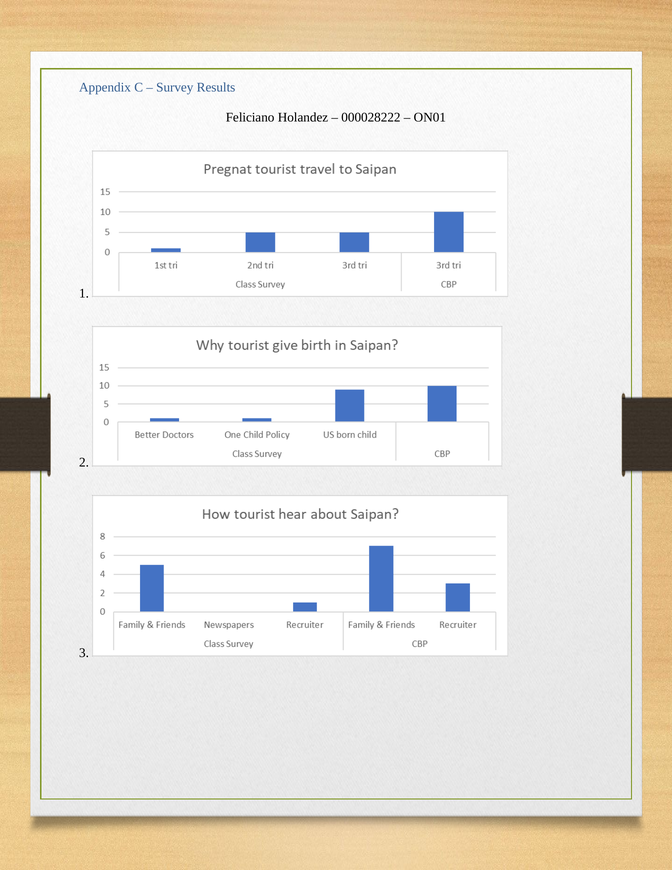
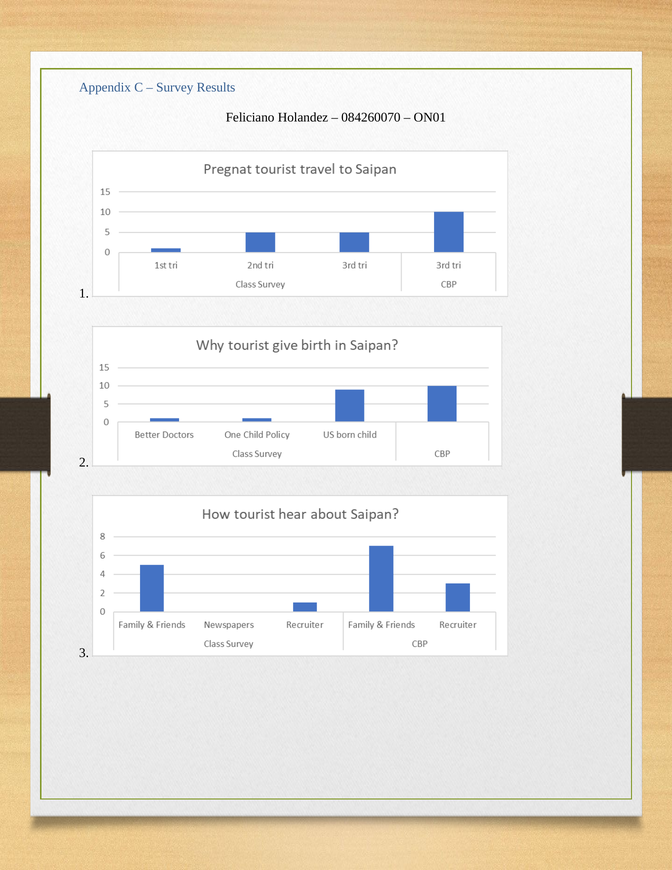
000028222: 000028222 -> 084260070 (371, 117)
